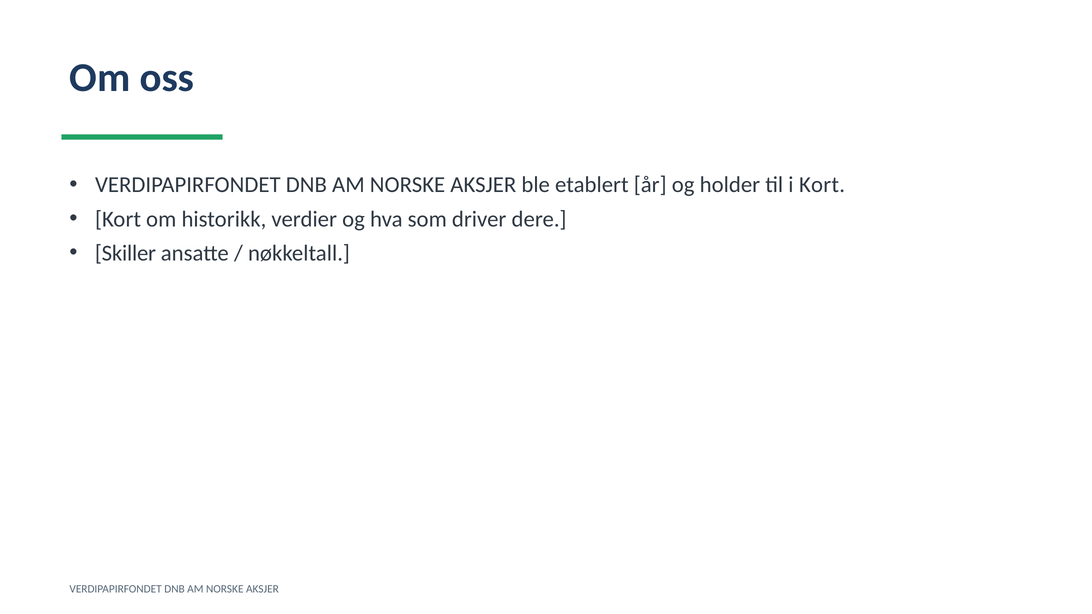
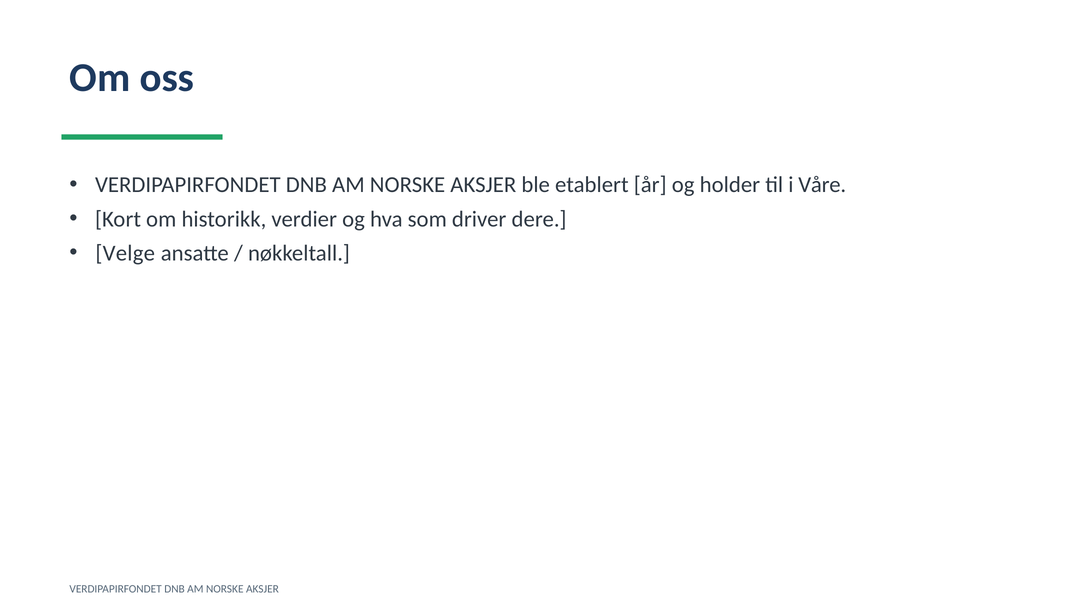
i Kort: Kort -> Våre (822, 185)
Skiller: Skiller -> Velge (125, 253)
